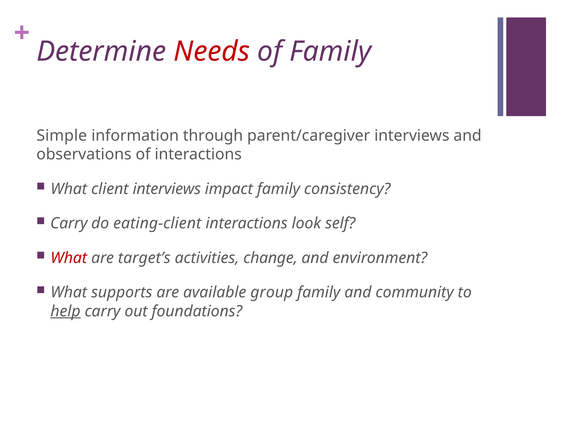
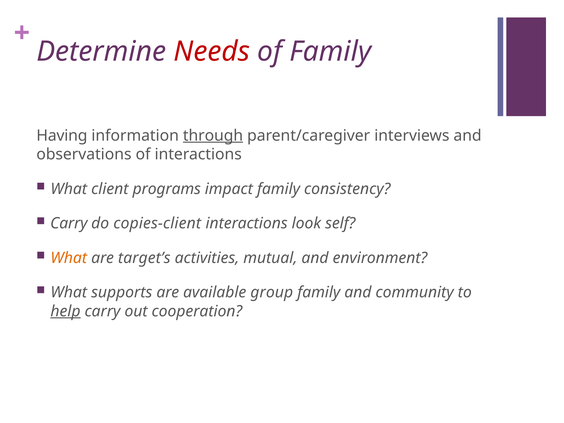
Simple: Simple -> Having (62, 136)
through underline: none -> present (213, 136)
client interviews: interviews -> programs (167, 189)
eating-client: eating-client -> copies-client (157, 223)
What colour: red -> orange (69, 258)
change: change -> mutual (270, 258)
foundations: foundations -> cooperation (197, 311)
